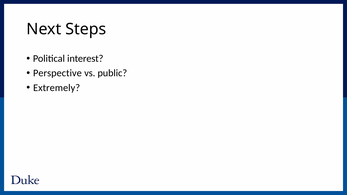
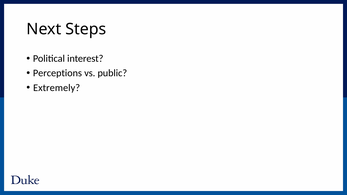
Perspective: Perspective -> Perceptions (57, 73)
